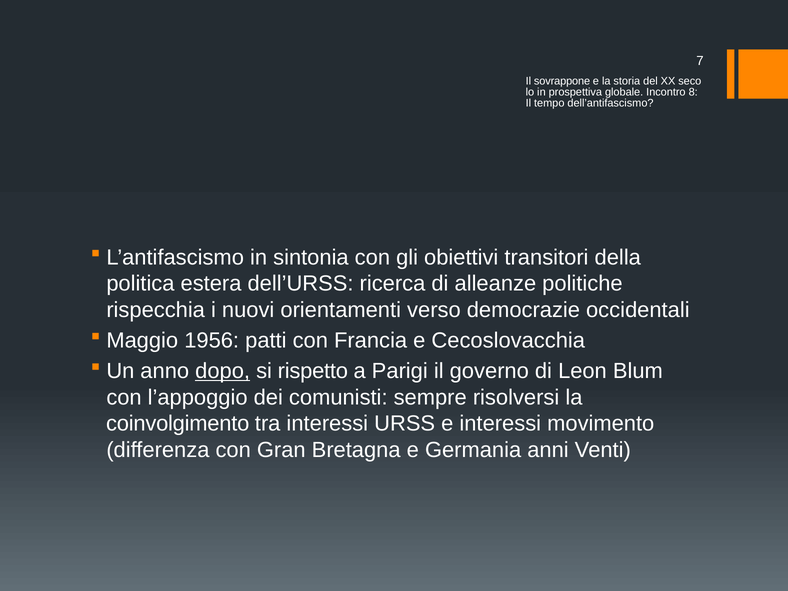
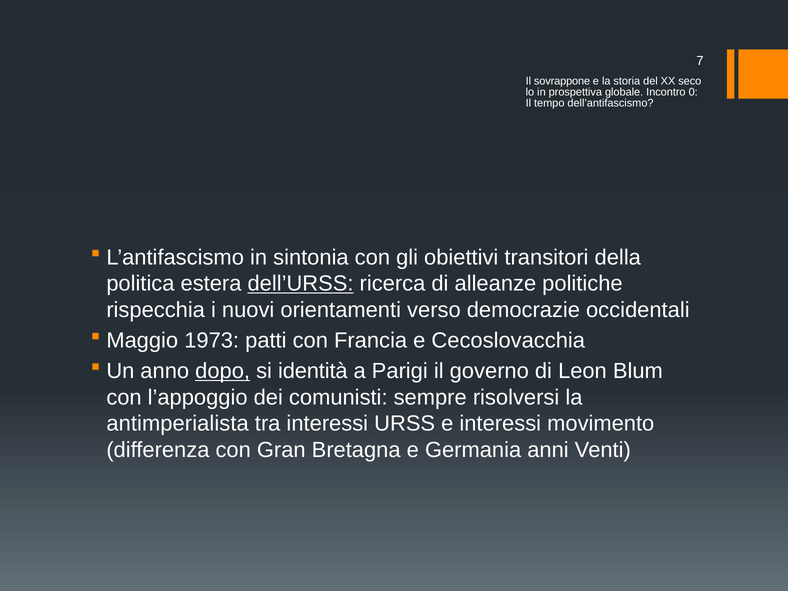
8: 8 -> 0 (693, 92)
dell’URSS underline: none -> present (300, 284)
1956: 1956 -> 1973 (212, 341)
rispetto: rispetto -> identità (313, 371)
coinvolgimento: coinvolgimento -> antimperialista (178, 424)
